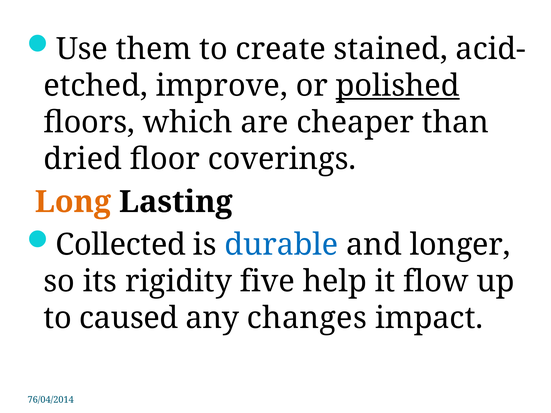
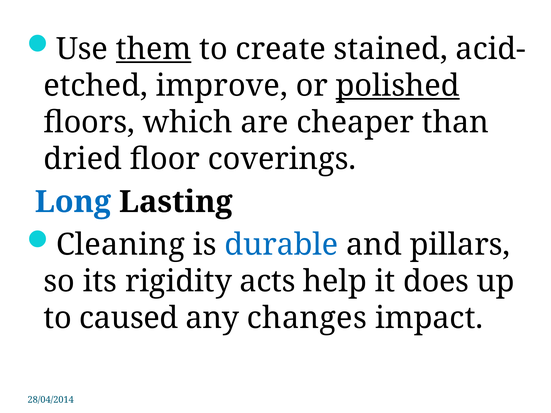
them underline: none -> present (154, 49)
Long colour: orange -> blue (73, 202)
Collected: Collected -> Cleaning (120, 245)
longer: longer -> pillars (460, 245)
five: five -> acts (268, 282)
flow: flow -> does (436, 282)
76/04/2014: 76/04/2014 -> 28/04/2014 (51, 400)
